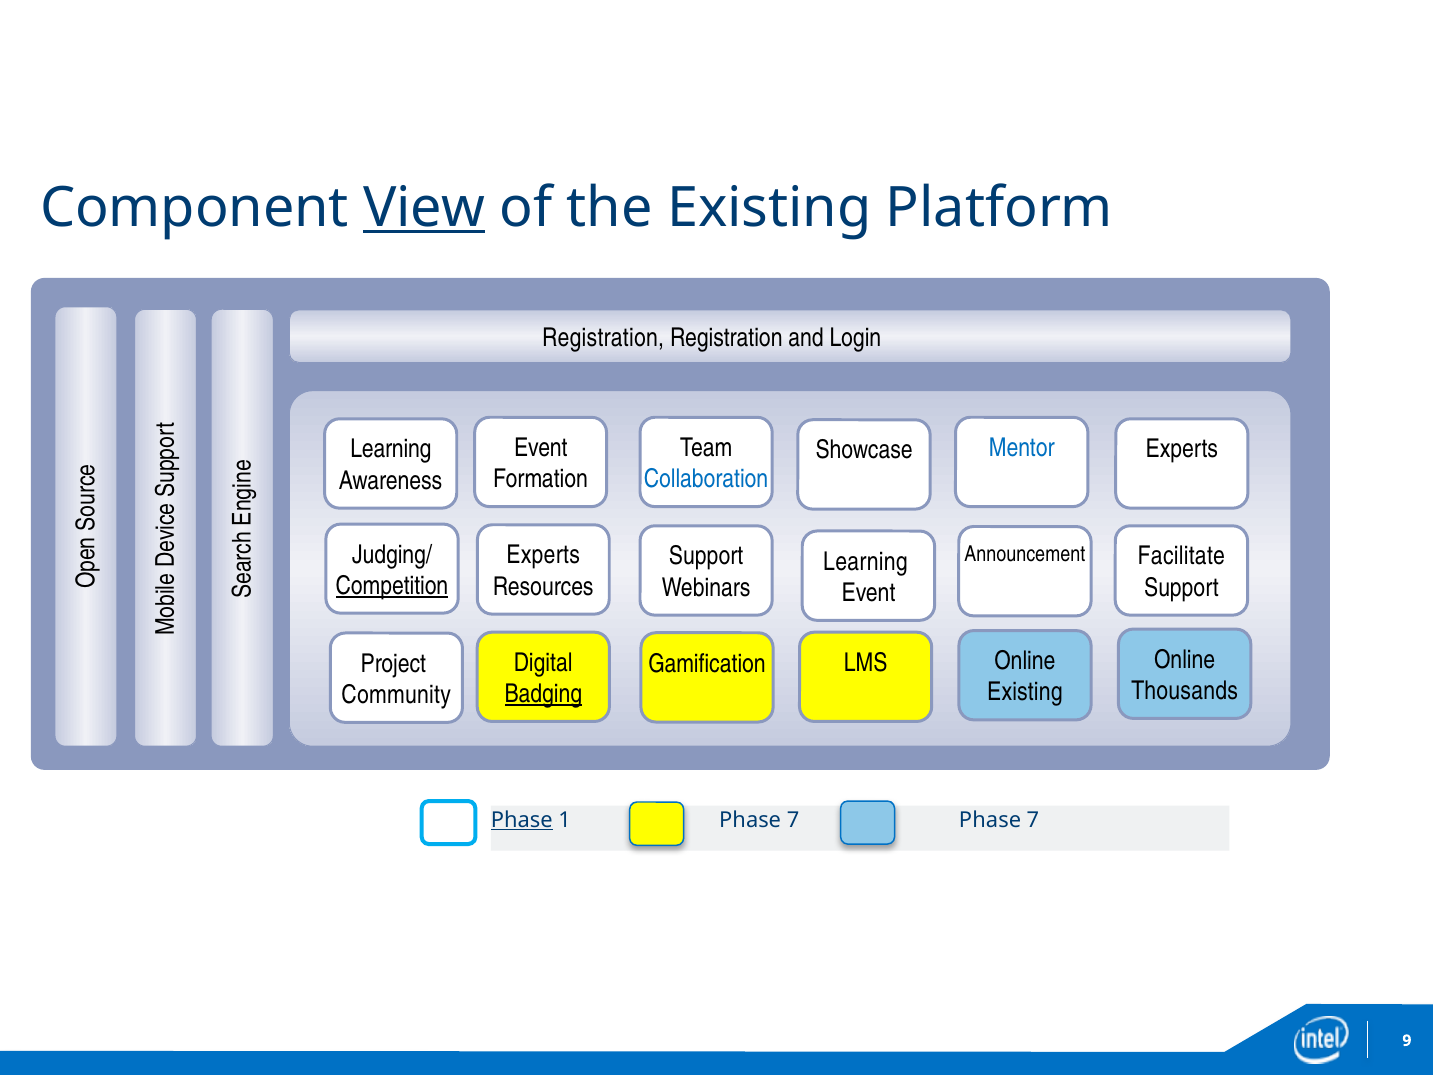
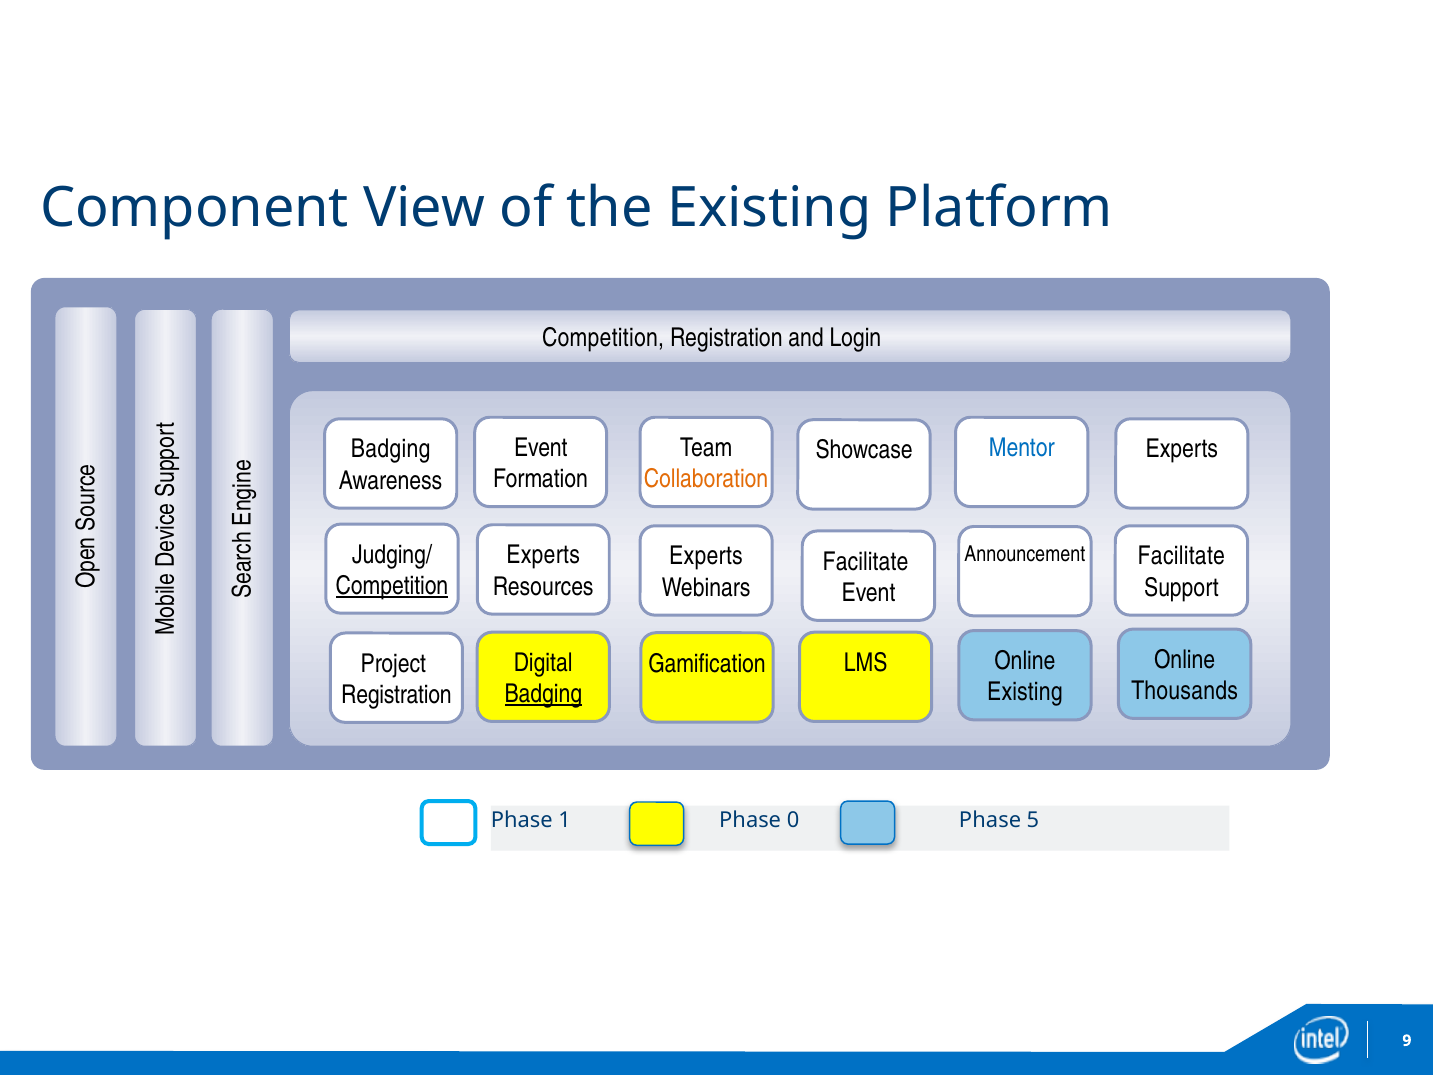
View underline: present -> none (425, 208)
Registration: Registration -> Competition (603, 338)
Learning: Learning -> Badging (391, 449)
Collaboration colour: blue -> orange (706, 479)
Support: Support -> Experts (706, 556)
Learning: Learning -> Facilitate (866, 561)
Community: Community -> Registration (396, 695)
Phase underline: present -> none (522, 820)
1 Phase 7: 7 -> 0 (793, 820)
7: 7 -> 5 (1033, 820)
